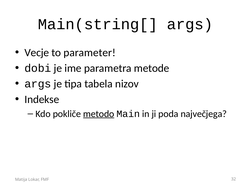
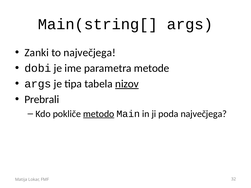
Vecje: Vecje -> Zanki (37, 53)
to parameter: parameter -> največjega (90, 53)
nizov underline: none -> present (127, 84)
Indekse: Indekse -> Prebrali (42, 100)
